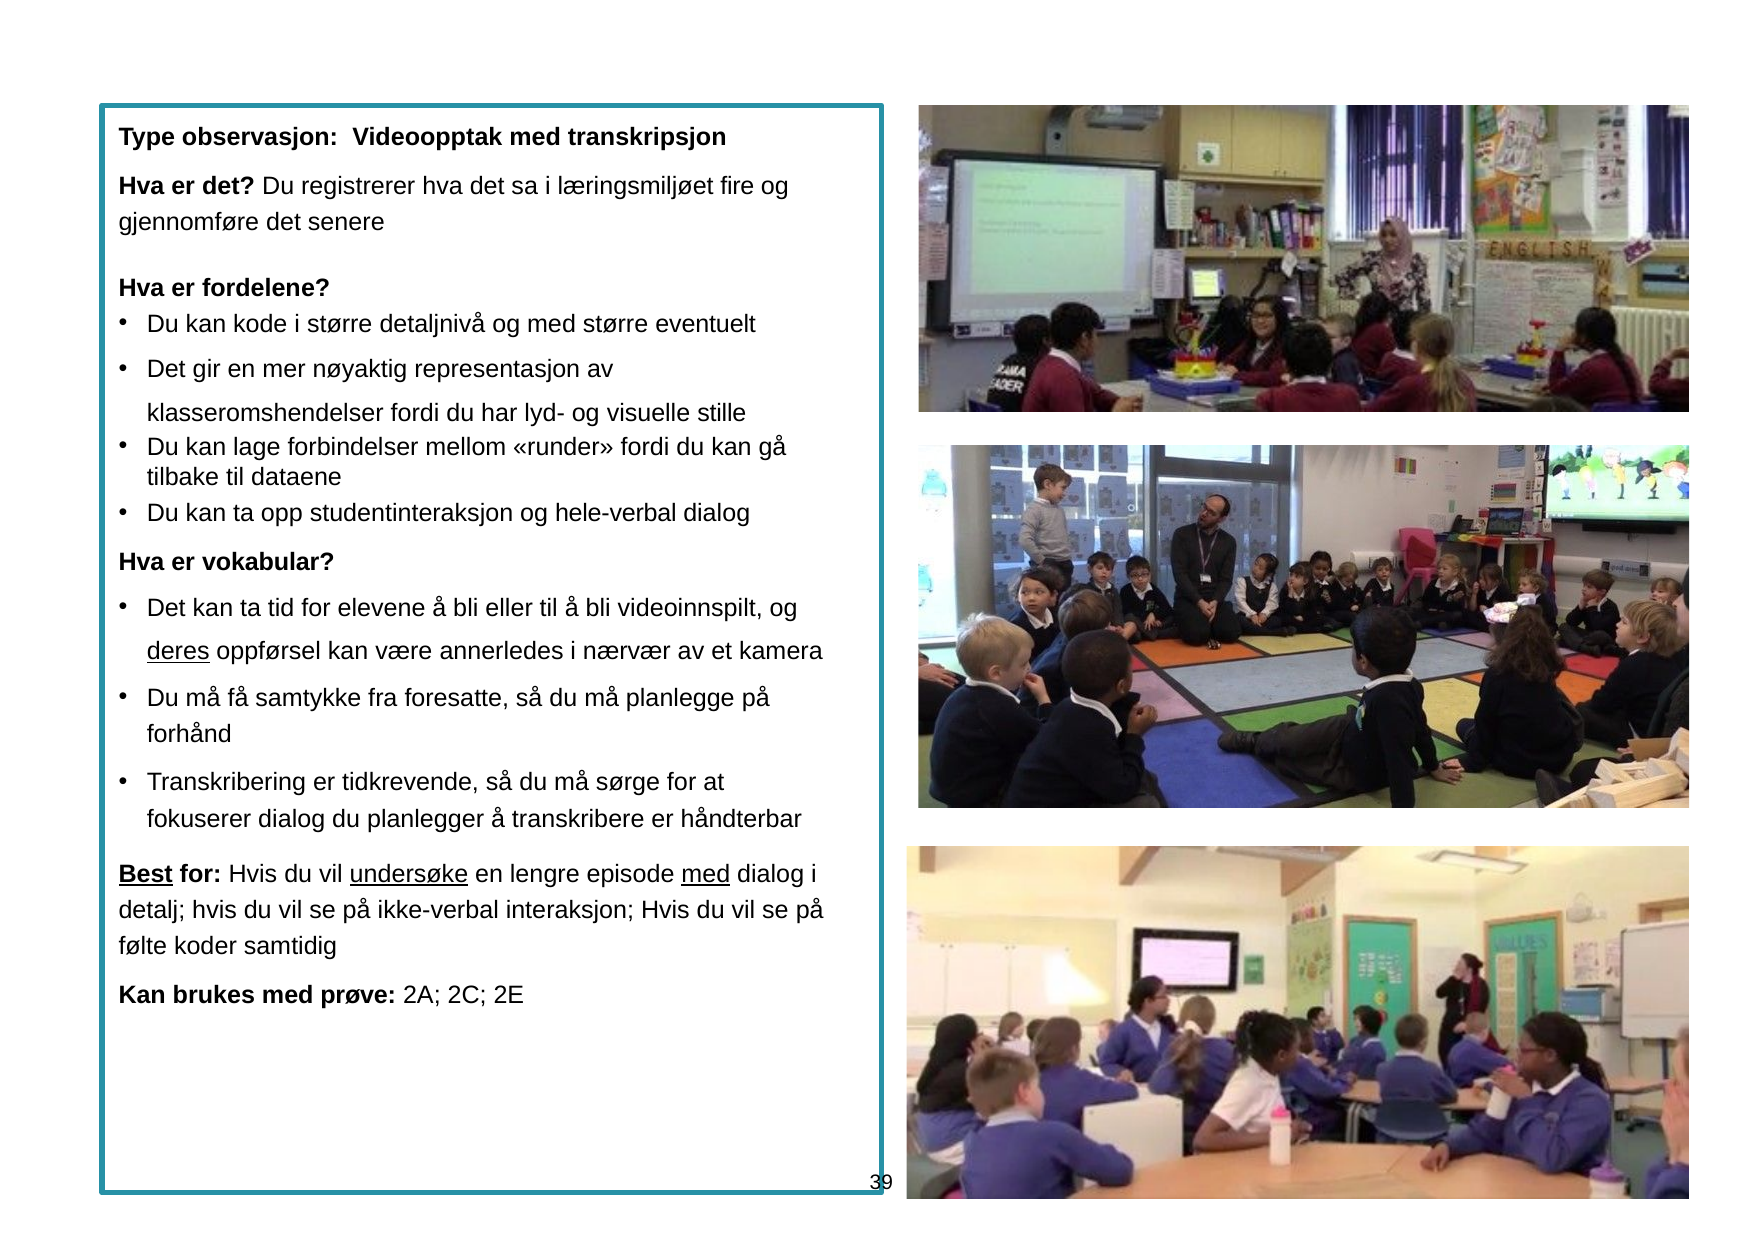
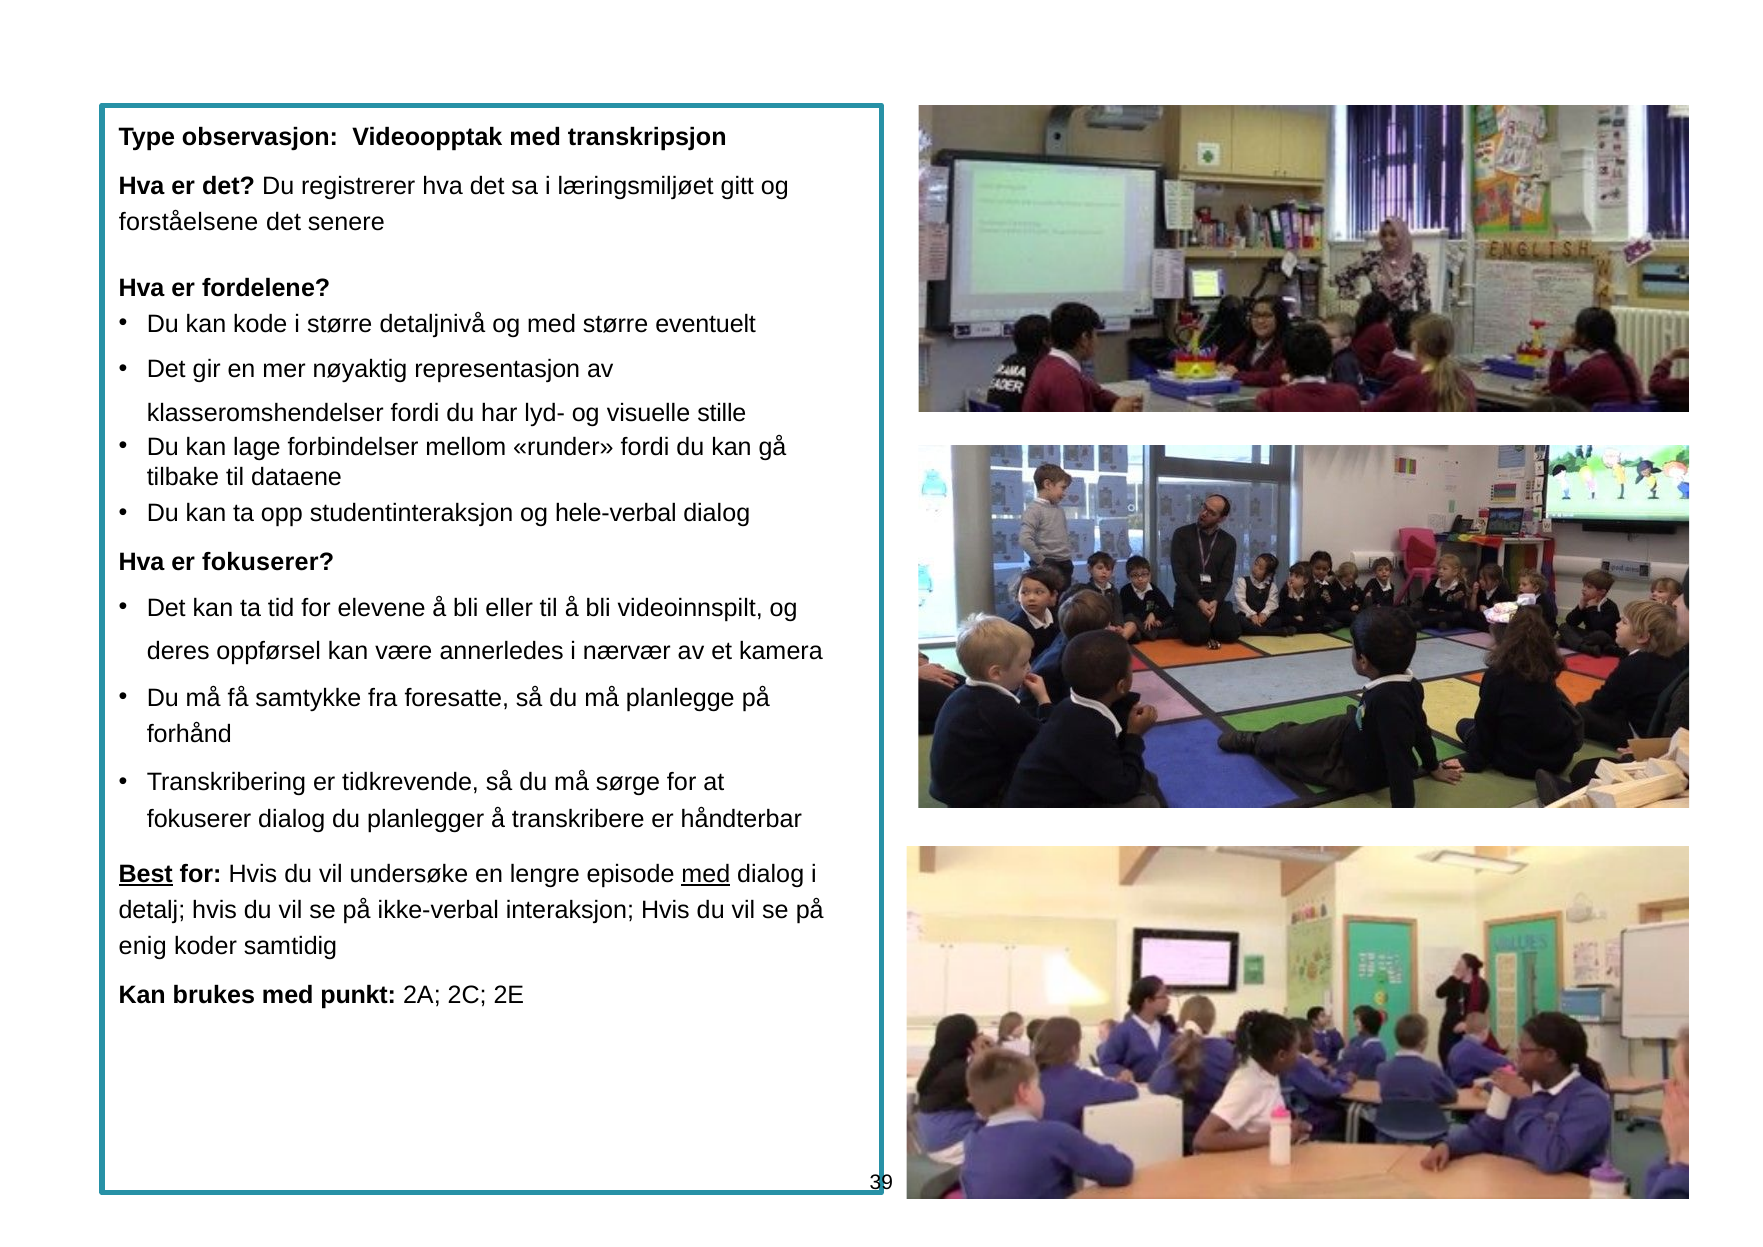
fire: fire -> gitt (737, 186)
gjennomføre: gjennomføre -> forståelsene (189, 222)
er vokabular: vokabular -> fokuserer (268, 562)
deres underline: present -> none (178, 651)
undersøke underline: present -> none (409, 874)
følte: følte -> enig (143, 946)
prøve: prøve -> punkt (358, 995)
